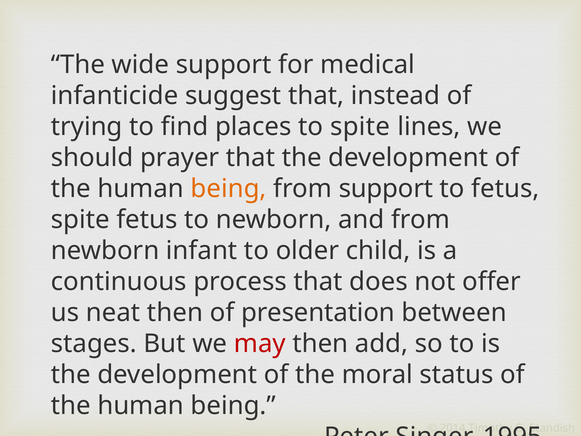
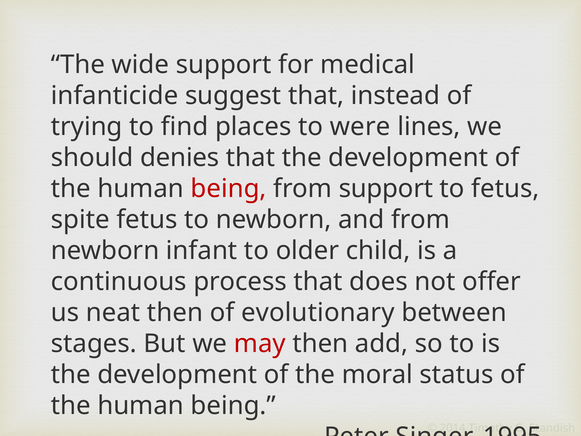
to spite: spite -> were (360, 127)
prayer: prayer -> denies (180, 158)
being colour: orange -> red (229, 189)
presentation: presentation -> evolutionary (318, 312)
